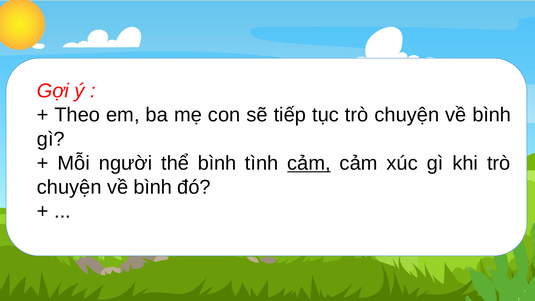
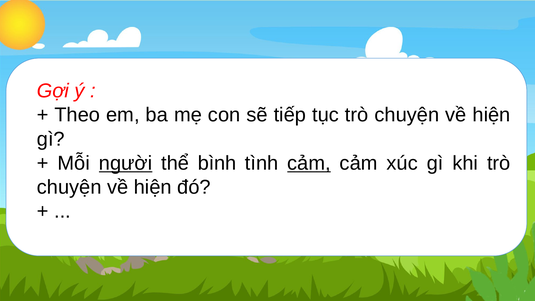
bình: bình -> hiện (492, 115)
người underline: none -> present (126, 163)
bình: bình -> hiện (153, 187)
